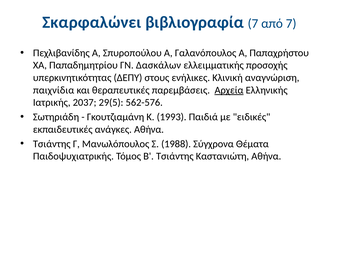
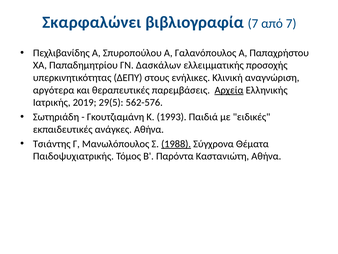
παιχνίδια: παιχνίδια -> αργότερα (54, 90)
2037: 2037 -> 2019 (85, 102)
1988 underline: none -> present (176, 144)
Β Τσιάντης: Τσιάντης -> Παρόντα (175, 156)
